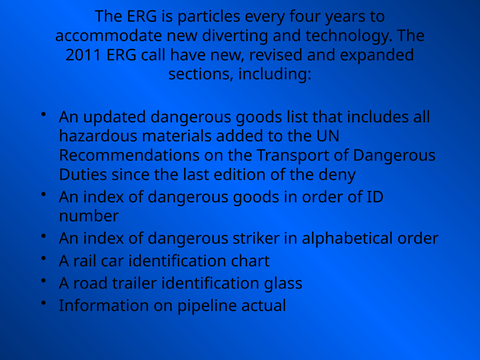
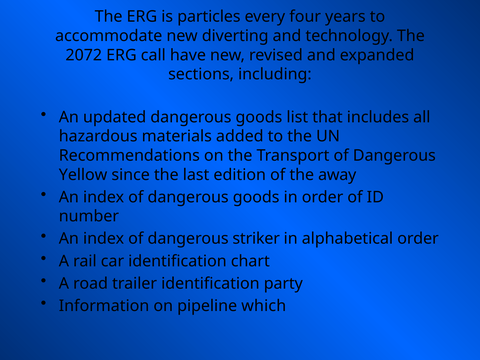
2011: 2011 -> 2072 (84, 55)
Duties: Duties -> Yellow (83, 175)
deny: deny -> away (337, 175)
glass: glass -> party (283, 283)
actual: actual -> which (264, 306)
